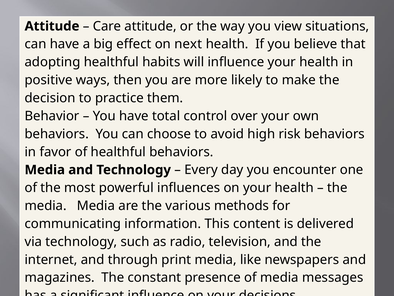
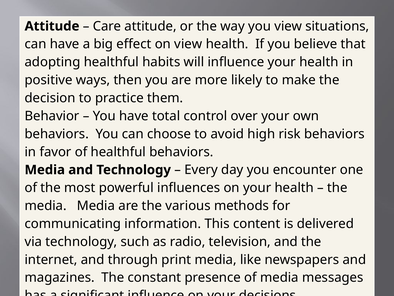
on next: next -> view (188, 44)
